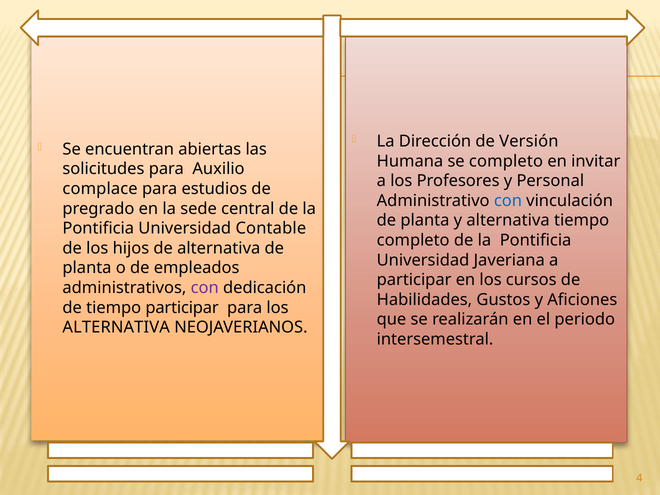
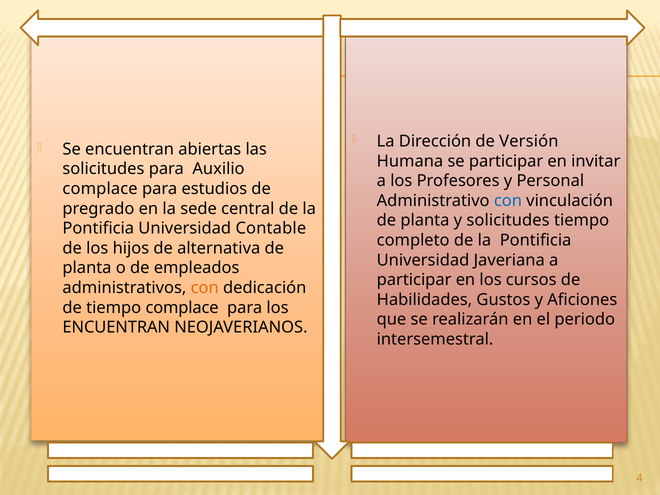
se completo: completo -> participar (506, 161)
y alternativa: alternativa -> solicitudes (508, 220)
con colour: purple -> orange (205, 288)
tiempo participar: participar -> complace (182, 308)
ALTERNATIVA: ALTERNATIVA -> ENCUENTRAN (116, 327)
